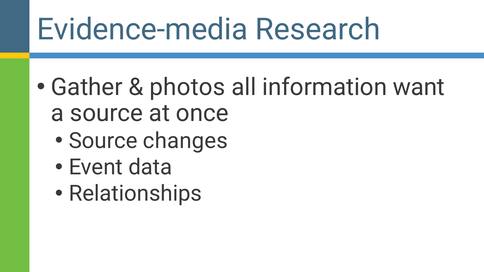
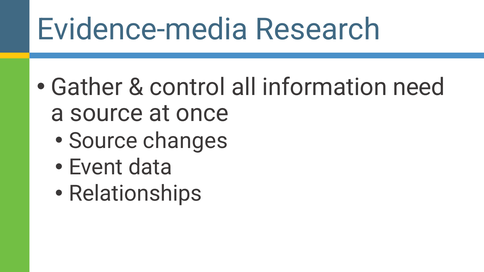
photos: photos -> control (187, 87)
want: want -> need (419, 87)
